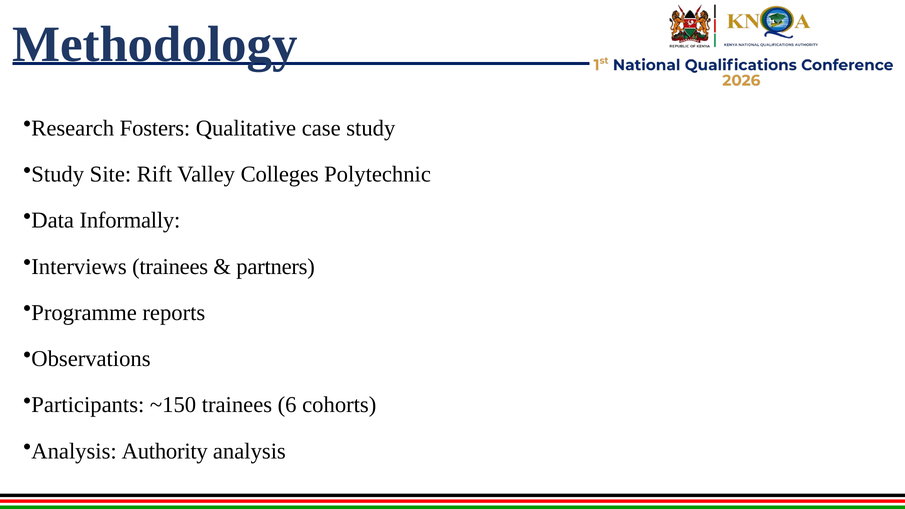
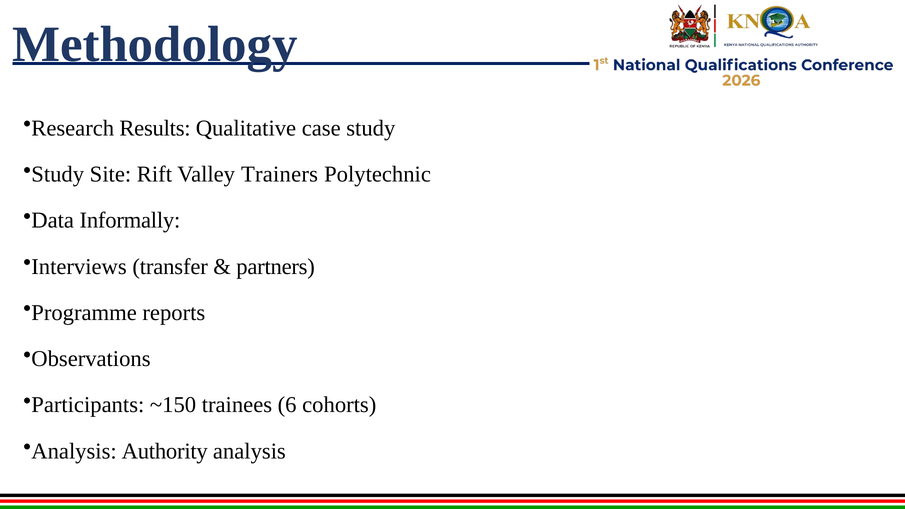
Fosters: Fosters -> Results (155, 128)
Colleges: Colleges -> Trainers (279, 174)
Interviews trainees: trainees -> transfer (170, 267)
